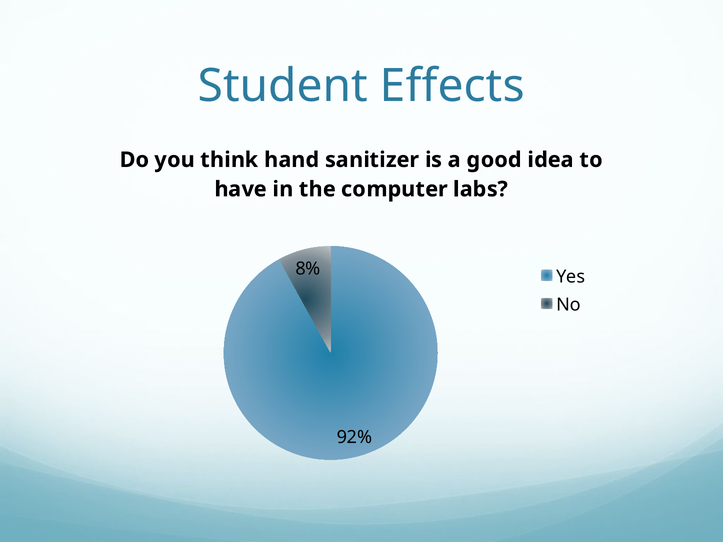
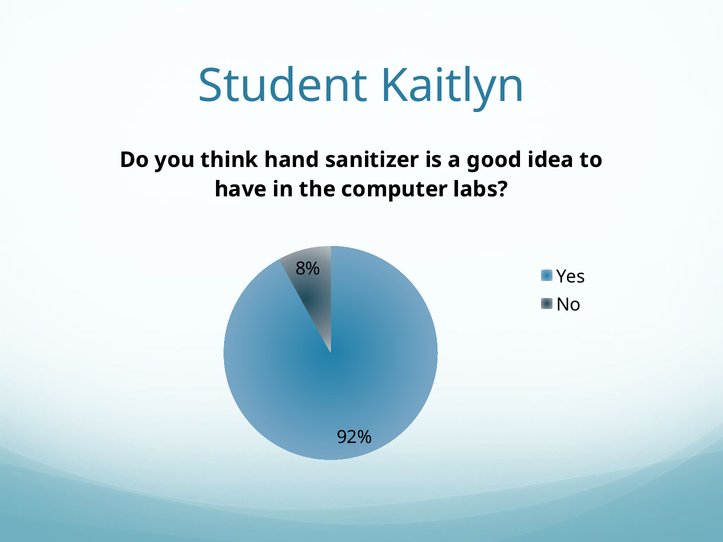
Effects: Effects -> Kaitlyn (453, 86)
